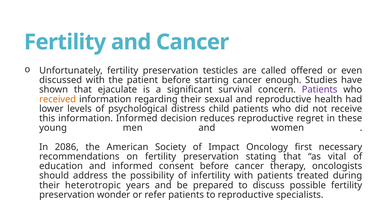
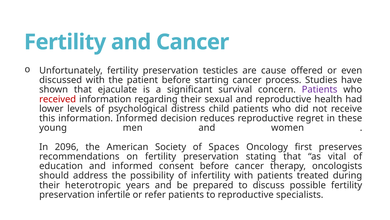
called: called -> cause (274, 70)
enough: enough -> process (283, 80)
received colour: orange -> red (58, 99)
2086: 2086 -> 2096 (67, 147)
Impact: Impact -> Spaces (224, 147)
necessary: necessary -> preserves (340, 147)
wonder: wonder -> infertile (114, 194)
